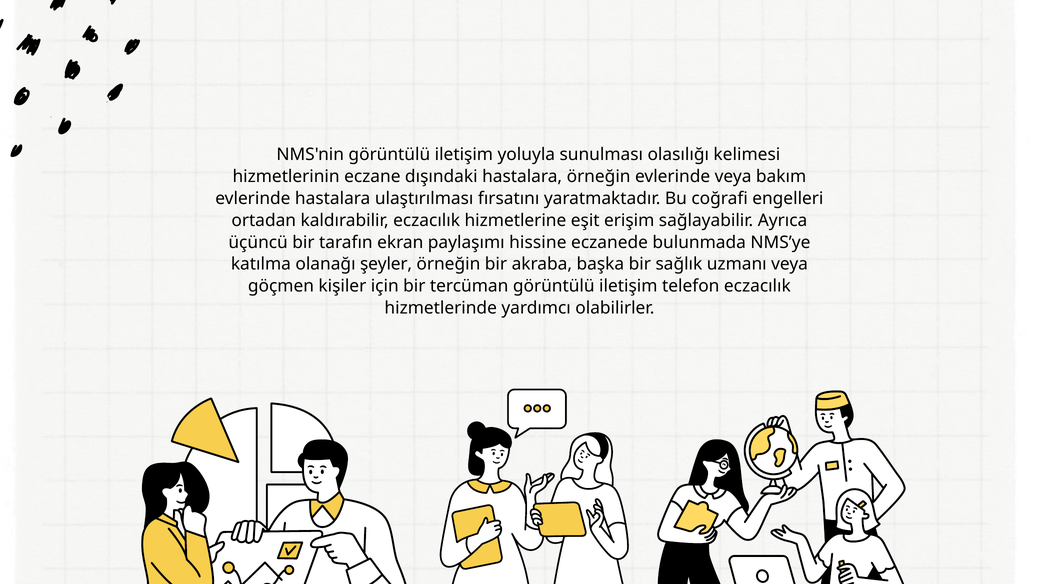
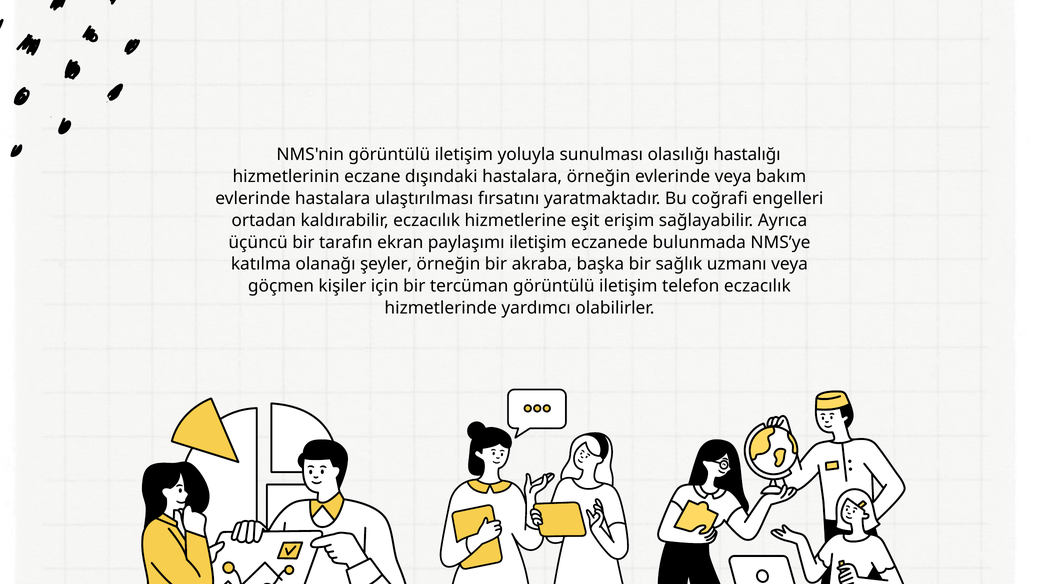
kelimesi: kelimesi -> hastalığı (747, 155)
paylaşımı hissine: hissine -> iletişim (538, 242)
